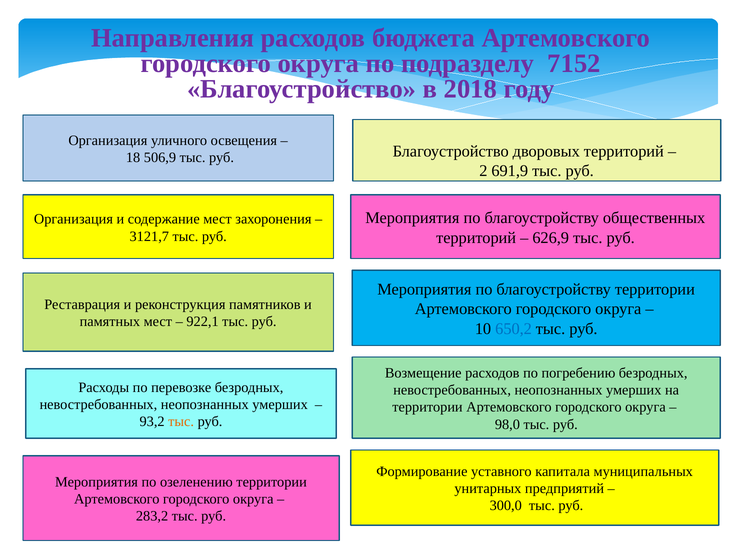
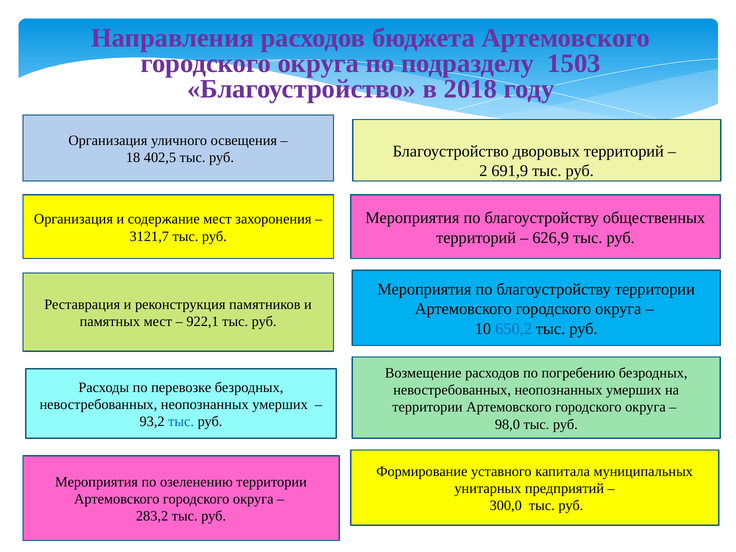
7152: 7152 -> 1503 (574, 63)
506,9: 506,9 -> 402,5 (160, 158)
тыс colour: orange -> blue (181, 422)
